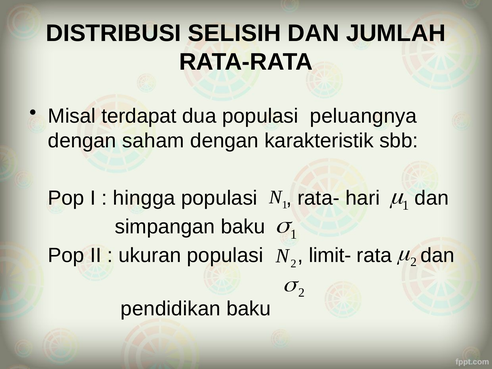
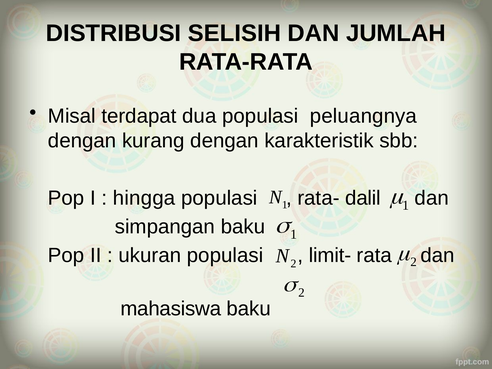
saham: saham -> kurang (153, 141)
hari: hari -> dalil (363, 198)
pendidikan: pendidikan -> mahasiswa (171, 309)
